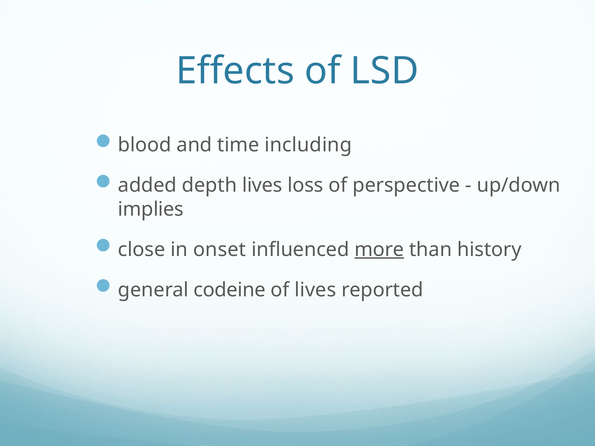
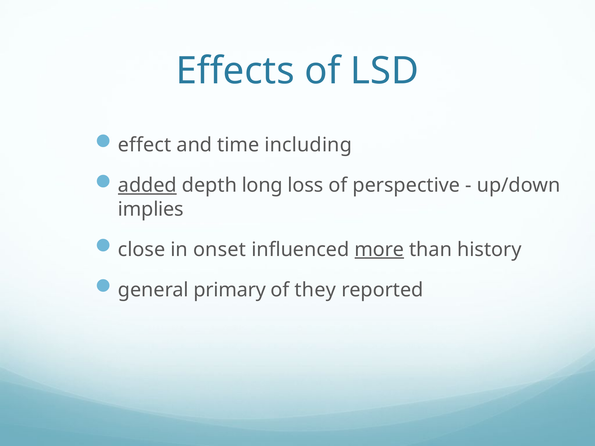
blood: blood -> effect (145, 145)
added underline: none -> present (147, 186)
depth lives: lives -> long (262, 186)
codeine: codeine -> primary (230, 290)
of lives: lives -> they (315, 290)
